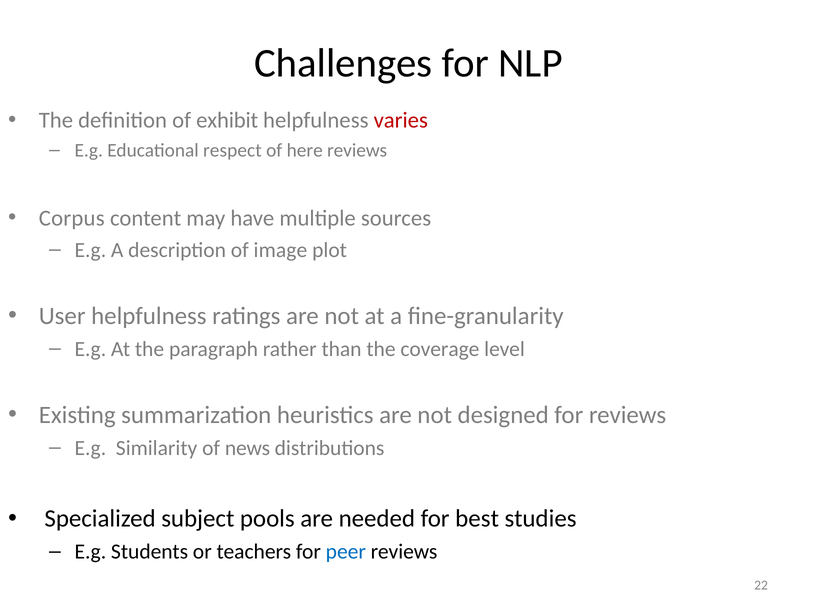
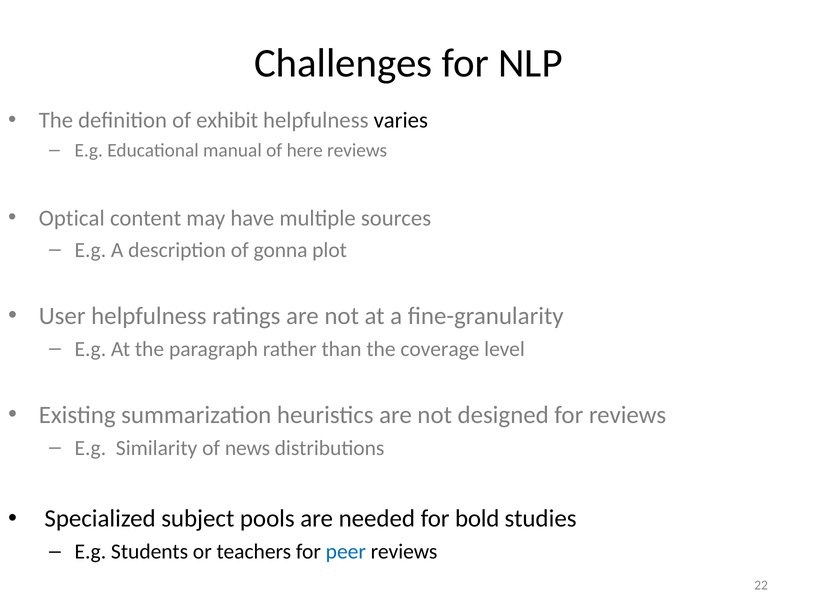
varies colour: red -> black (401, 120)
respect: respect -> manual (232, 150)
Corpus: Corpus -> Optical (72, 218)
image: image -> gonna (281, 250)
best: best -> bold (477, 519)
